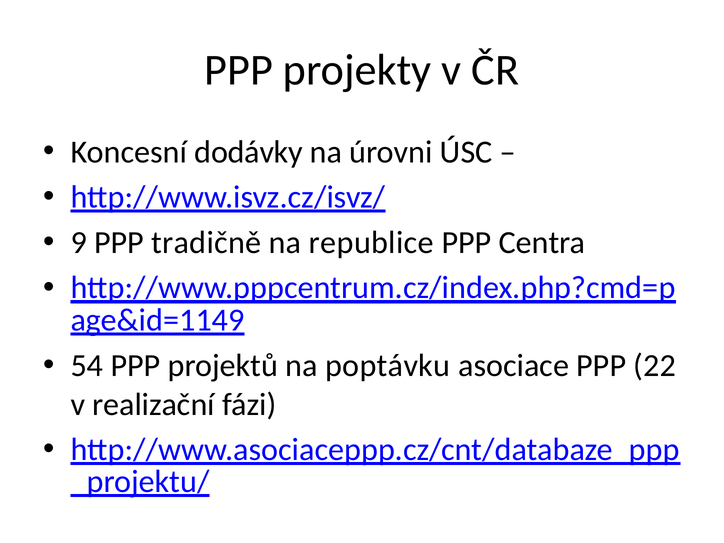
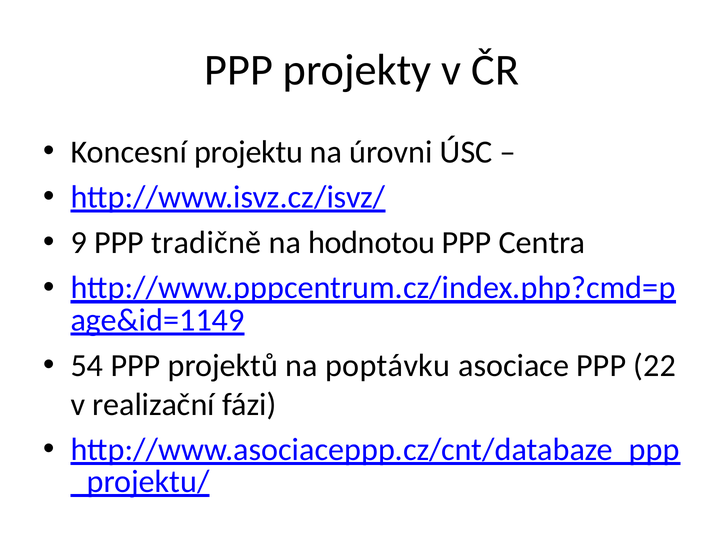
dodávky: dodávky -> projektu (249, 152)
republice: republice -> hodnotou (372, 243)
